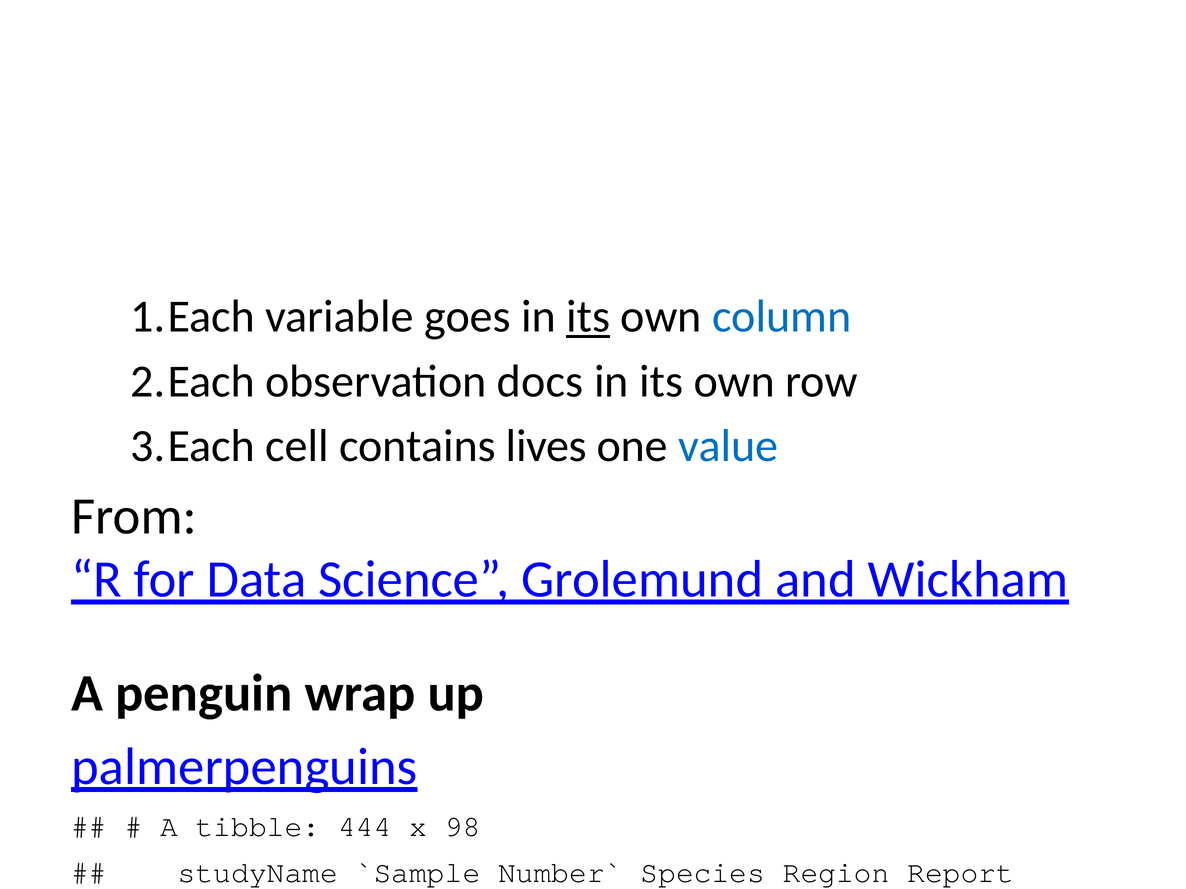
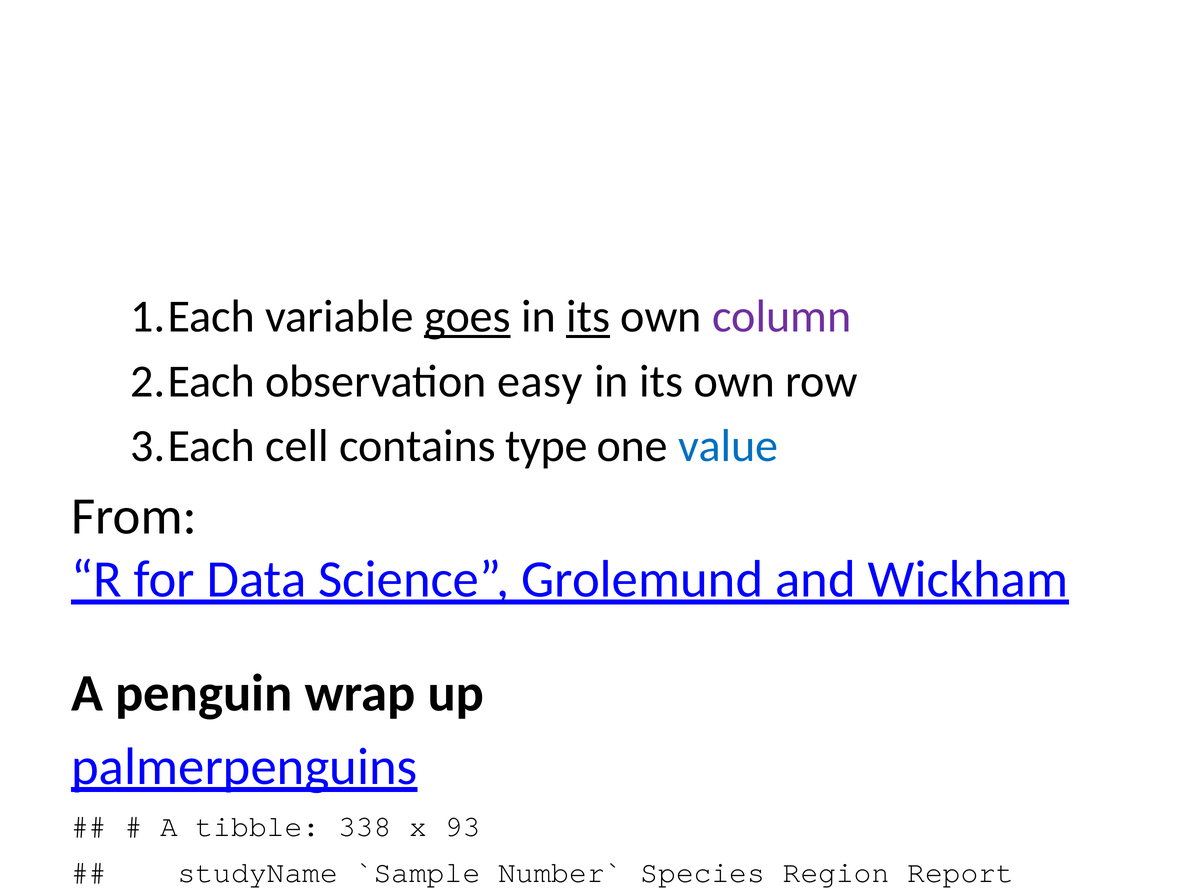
goes underline: none -> present (467, 317)
column colour: blue -> purple (782, 317)
docs: docs -> easy (540, 382)
lives: lives -> type (546, 446)
444: 444 -> 338 (365, 827)
98: 98 -> 93 (463, 827)
